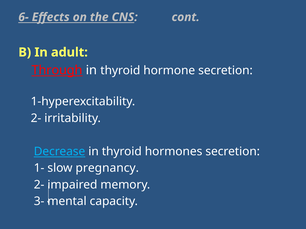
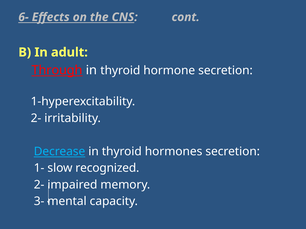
pregnancy: pregnancy -> recognized (107, 168)
